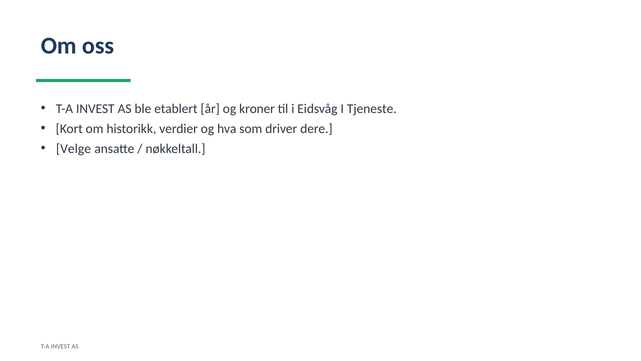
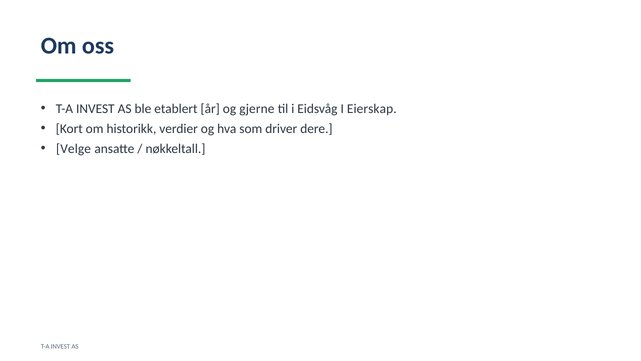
kroner: kroner -> gjerne (257, 109)
Tjeneste: Tjeneste -> Eierskap (372, 109)
